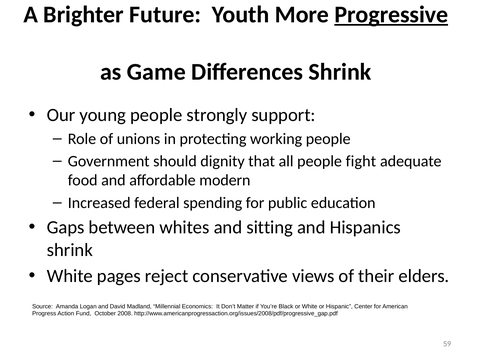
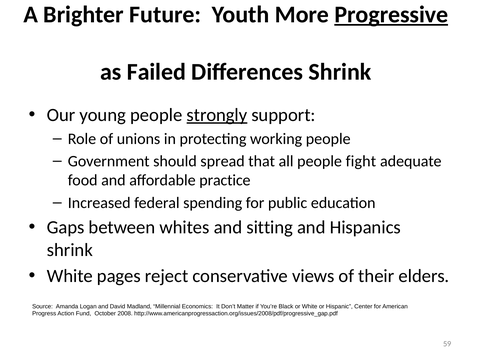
Game: Game -> Failed (156, 72)
strongly underline: none -> present (217, 115)
dignity: dignity -> spread (223, 161)
modern: modern -> practice (225, 180)
